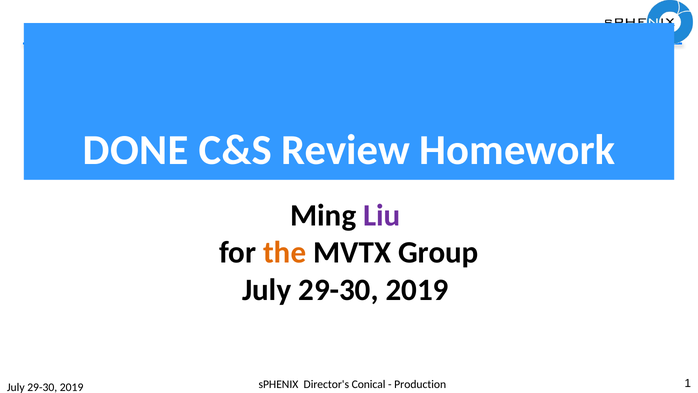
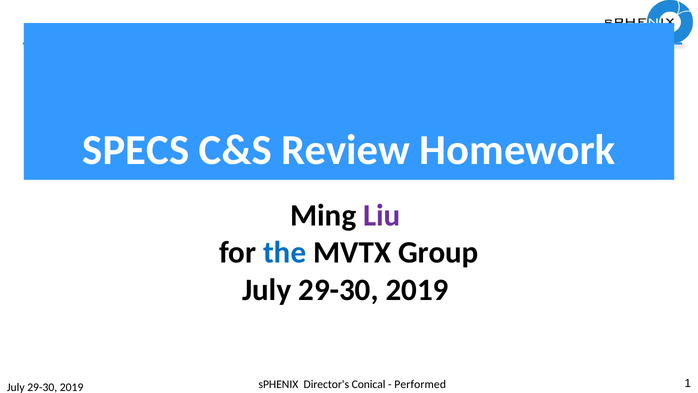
DONE: DONE -> SPECS (136, 150)
the colour: orange -> blue (285, 253)
Production: Production -> Performed (420, 384)
